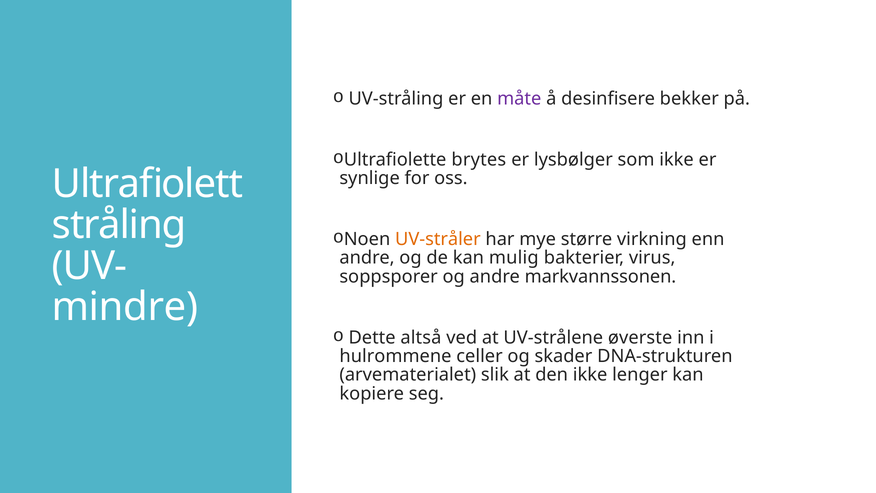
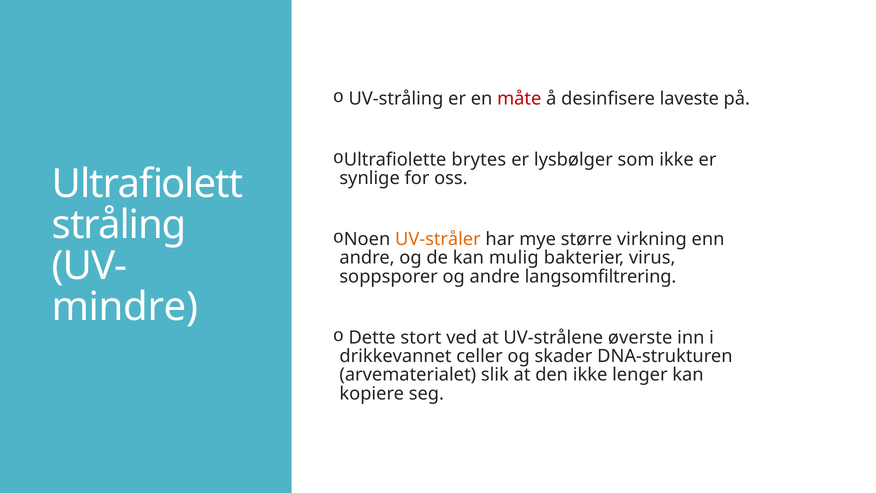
måte colour: purple -> red (519, 98)
bekker: bekker -> laveste (689, 98)
markvannssonen: markvannssonen -> langsomfiltrering (600, 276)
altså: altså -> stort (421, 337)
hulrommene: hulrommene -> drikkevannet (396, 356)
